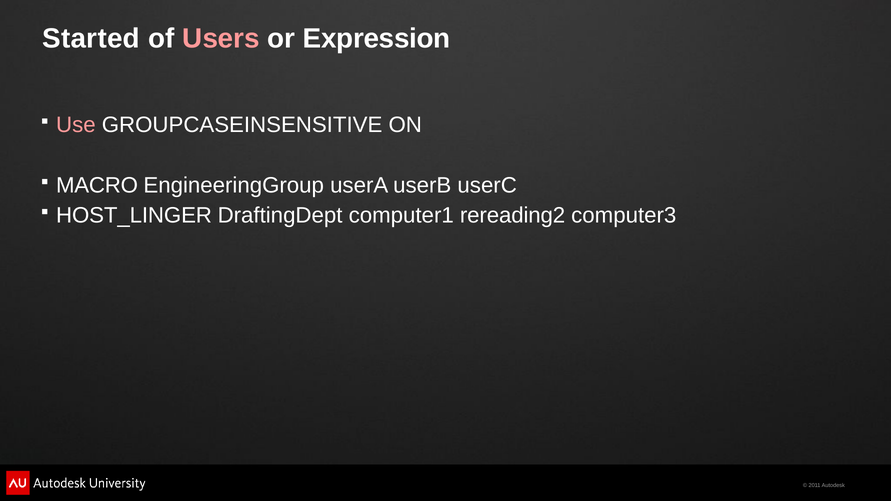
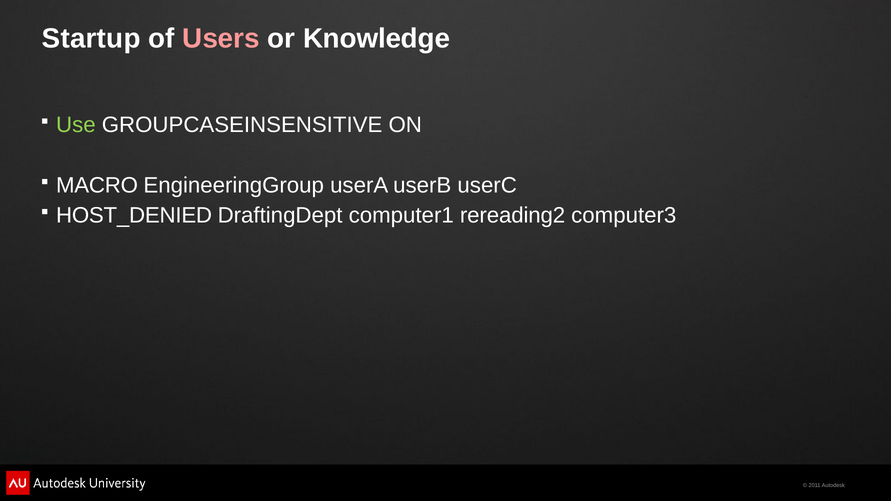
Started: Started -> Startup (91, 38)
Expression: Expression -> Knowledge (377, 38)
Use colour: pink -> light green (76, 125)
HOST_LINGER: HOST_LINGER -> HOST_DENIED (134, 216)
